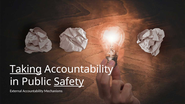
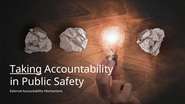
Safety underline: present -> none (69, 82)
